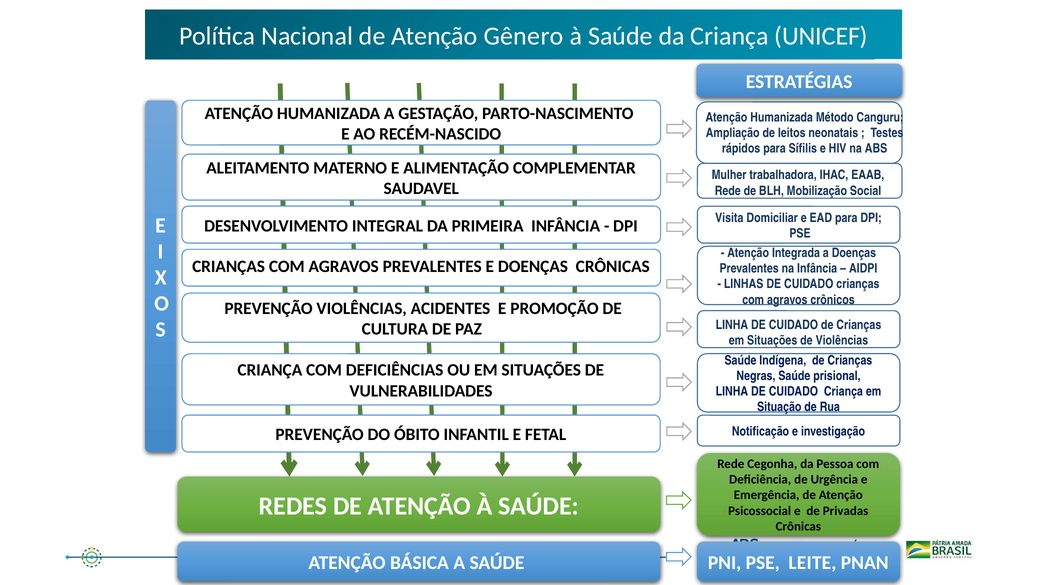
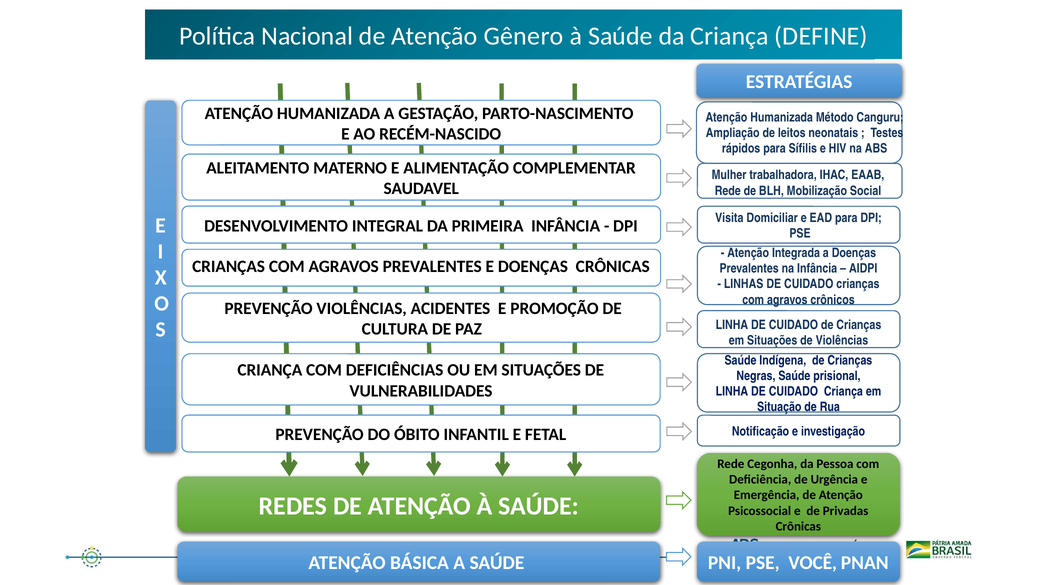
UNICEF: UNICEF -> DEFINE (821, 36)
LEITE: LEITE -> VOCÊ (813, 562)
